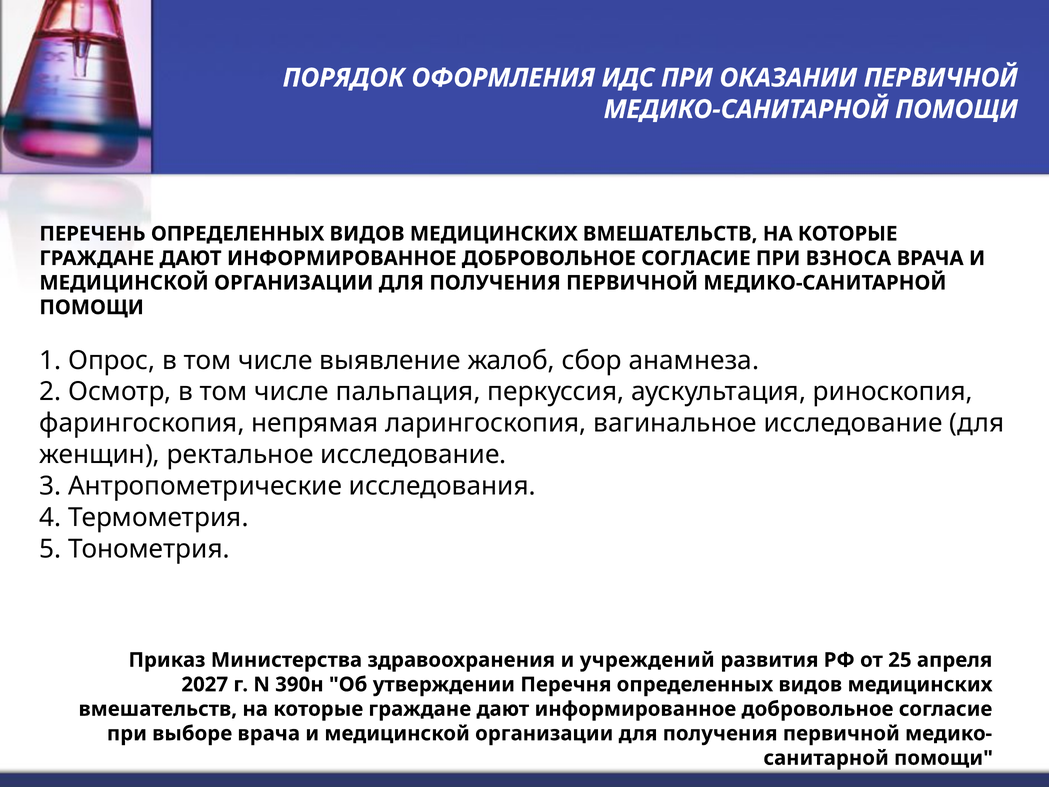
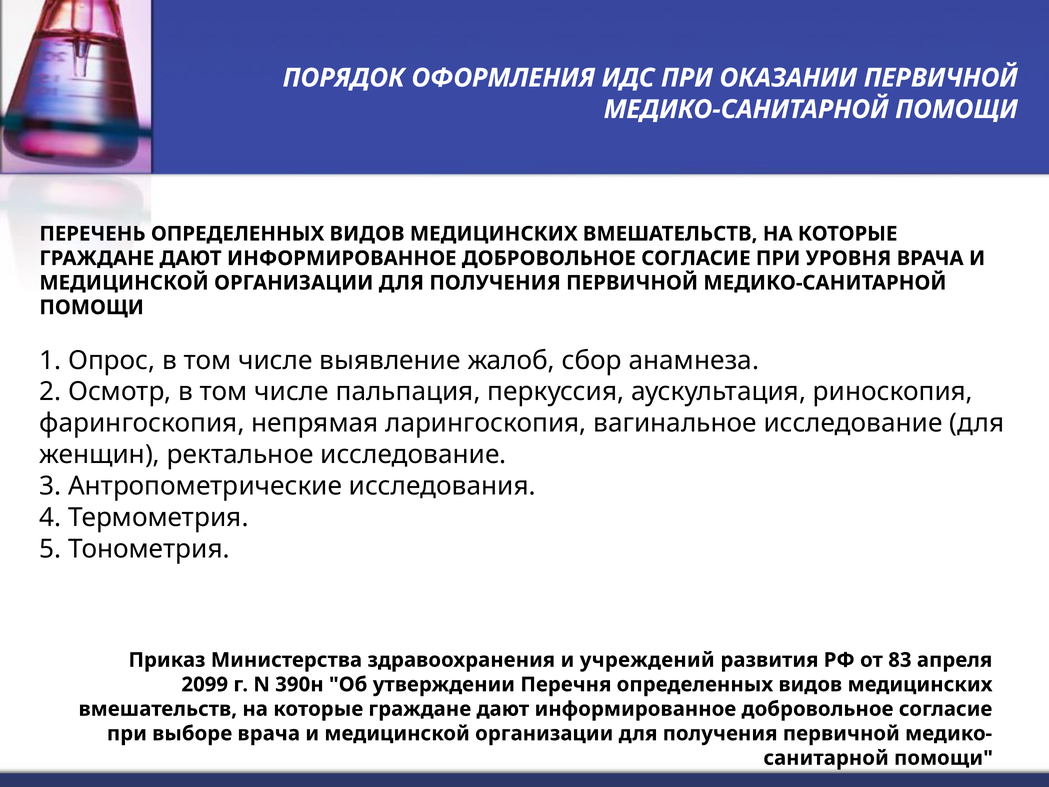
ВЗНОСА: ВЗНОСА -> УРОВНЯ (848, 258)
25: 25 -> 83 (900, 660)
2027: 2027 -> 2099 (205, 684)
